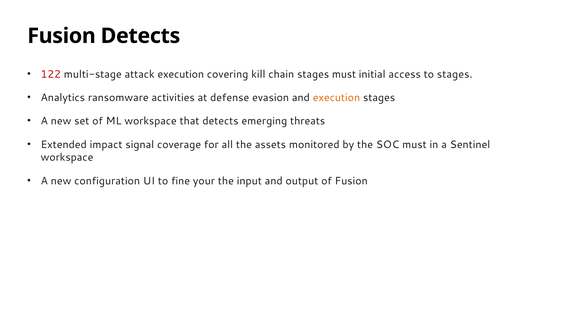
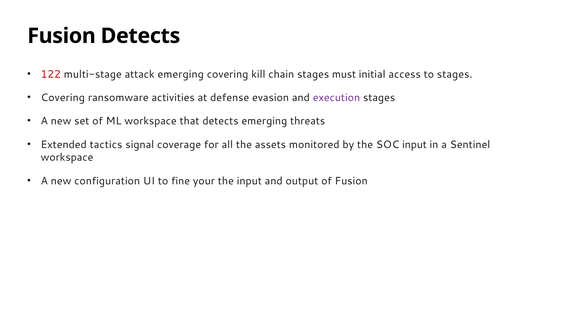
attack execution: execution -> emerging (181, 74)
Analytics: Analytics -> Covering (63, 98)
execution colour: orange -> purple (336, 98)
impact: impact -> tactics (106, 145)
SOC must: must -> input (414, 145)
